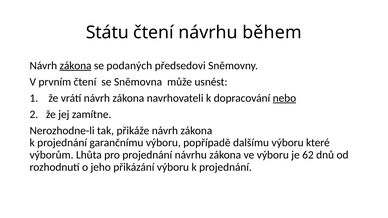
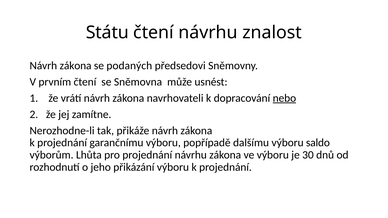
během: během -> znalost (272, 33)
zákona underline: present -> none (76, 66)
které: které -> saldo (318, 143)
62: 62 -> 30 (308, 155)
